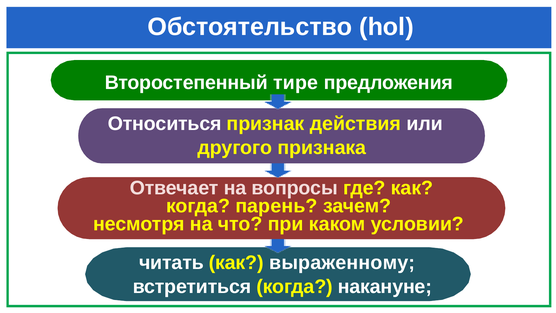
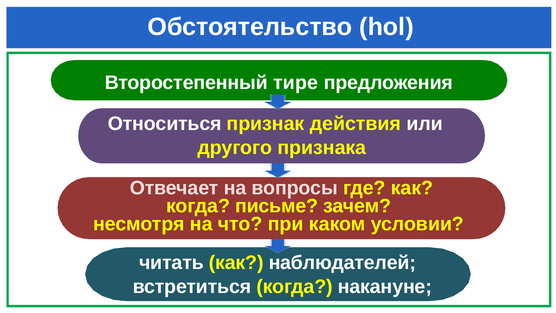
парень: парень -> письме (277, 206)
выраженному: выраженному -> наблюдателей (342, 263)
